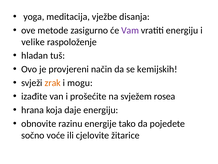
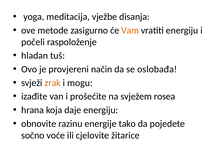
Vam colour: purple -> orange (130, 30)
velike: velike -> počeli (33, 42)
kemijskih: kemijskih -> oslobađa (157, 69)
